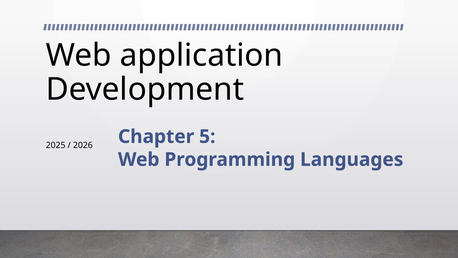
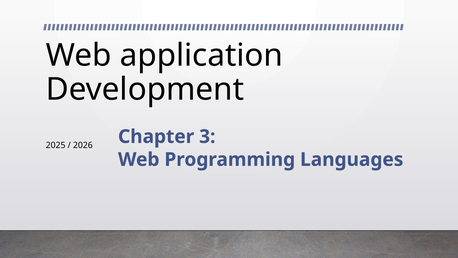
5: 5 -> 3 (207, 136)
